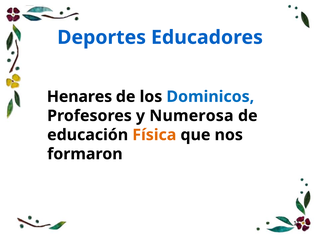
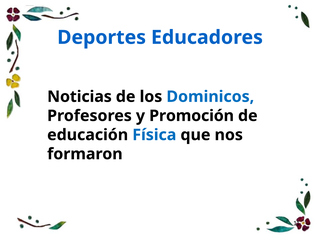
Henares: Henares -> Noticias (79, 97)
Numerosa: Numerosa -> Promoción (192, 116)
Física colour: orange -> blue (154, 135)
